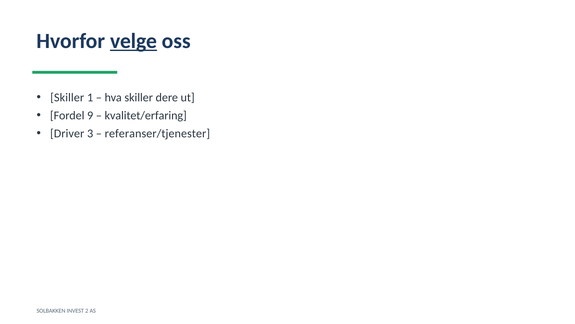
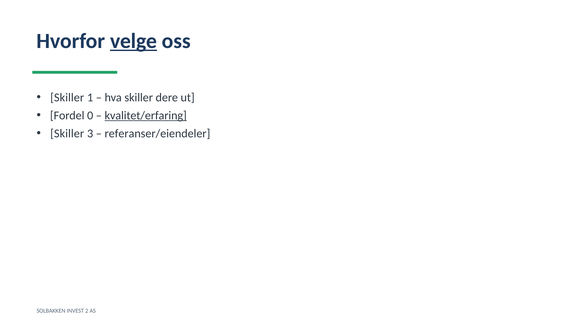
9: 9 -> 0 (90, 115)
kvalitet/erfaring underline: none -> present (146, 115)
Driver: Driver -> Skiller (67, 133)
referanser/tjenester: referanser/tjenester -> referanser/eiendeler (157, 133)
